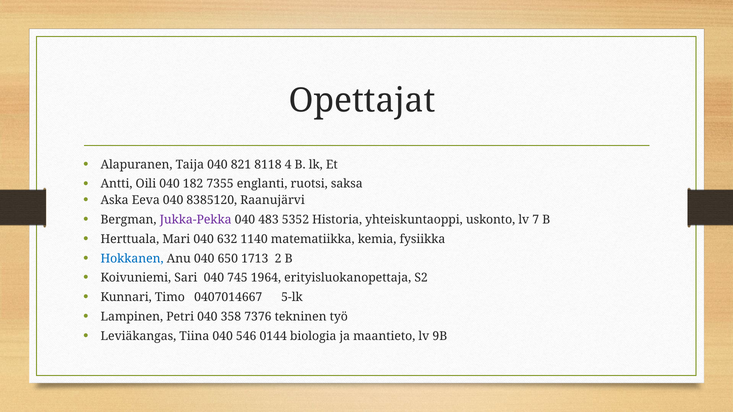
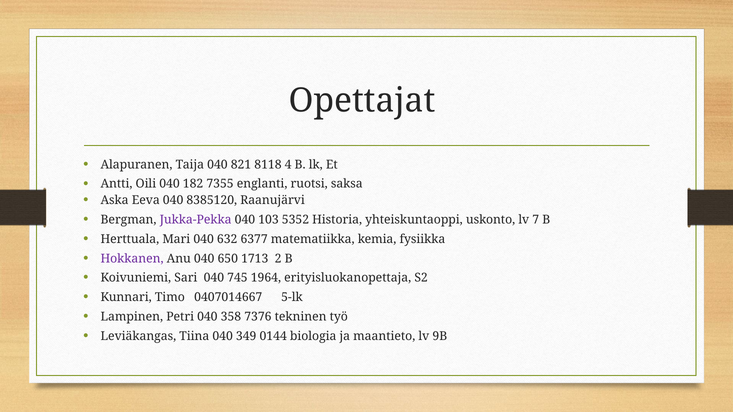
483: 483 -> 103 (269, 220)
1140: 1140 -> 6377 (254, 239)
Hokkanen colour: blue -> purple (132, 259)
546: 546 -> 349 (246, 336)
